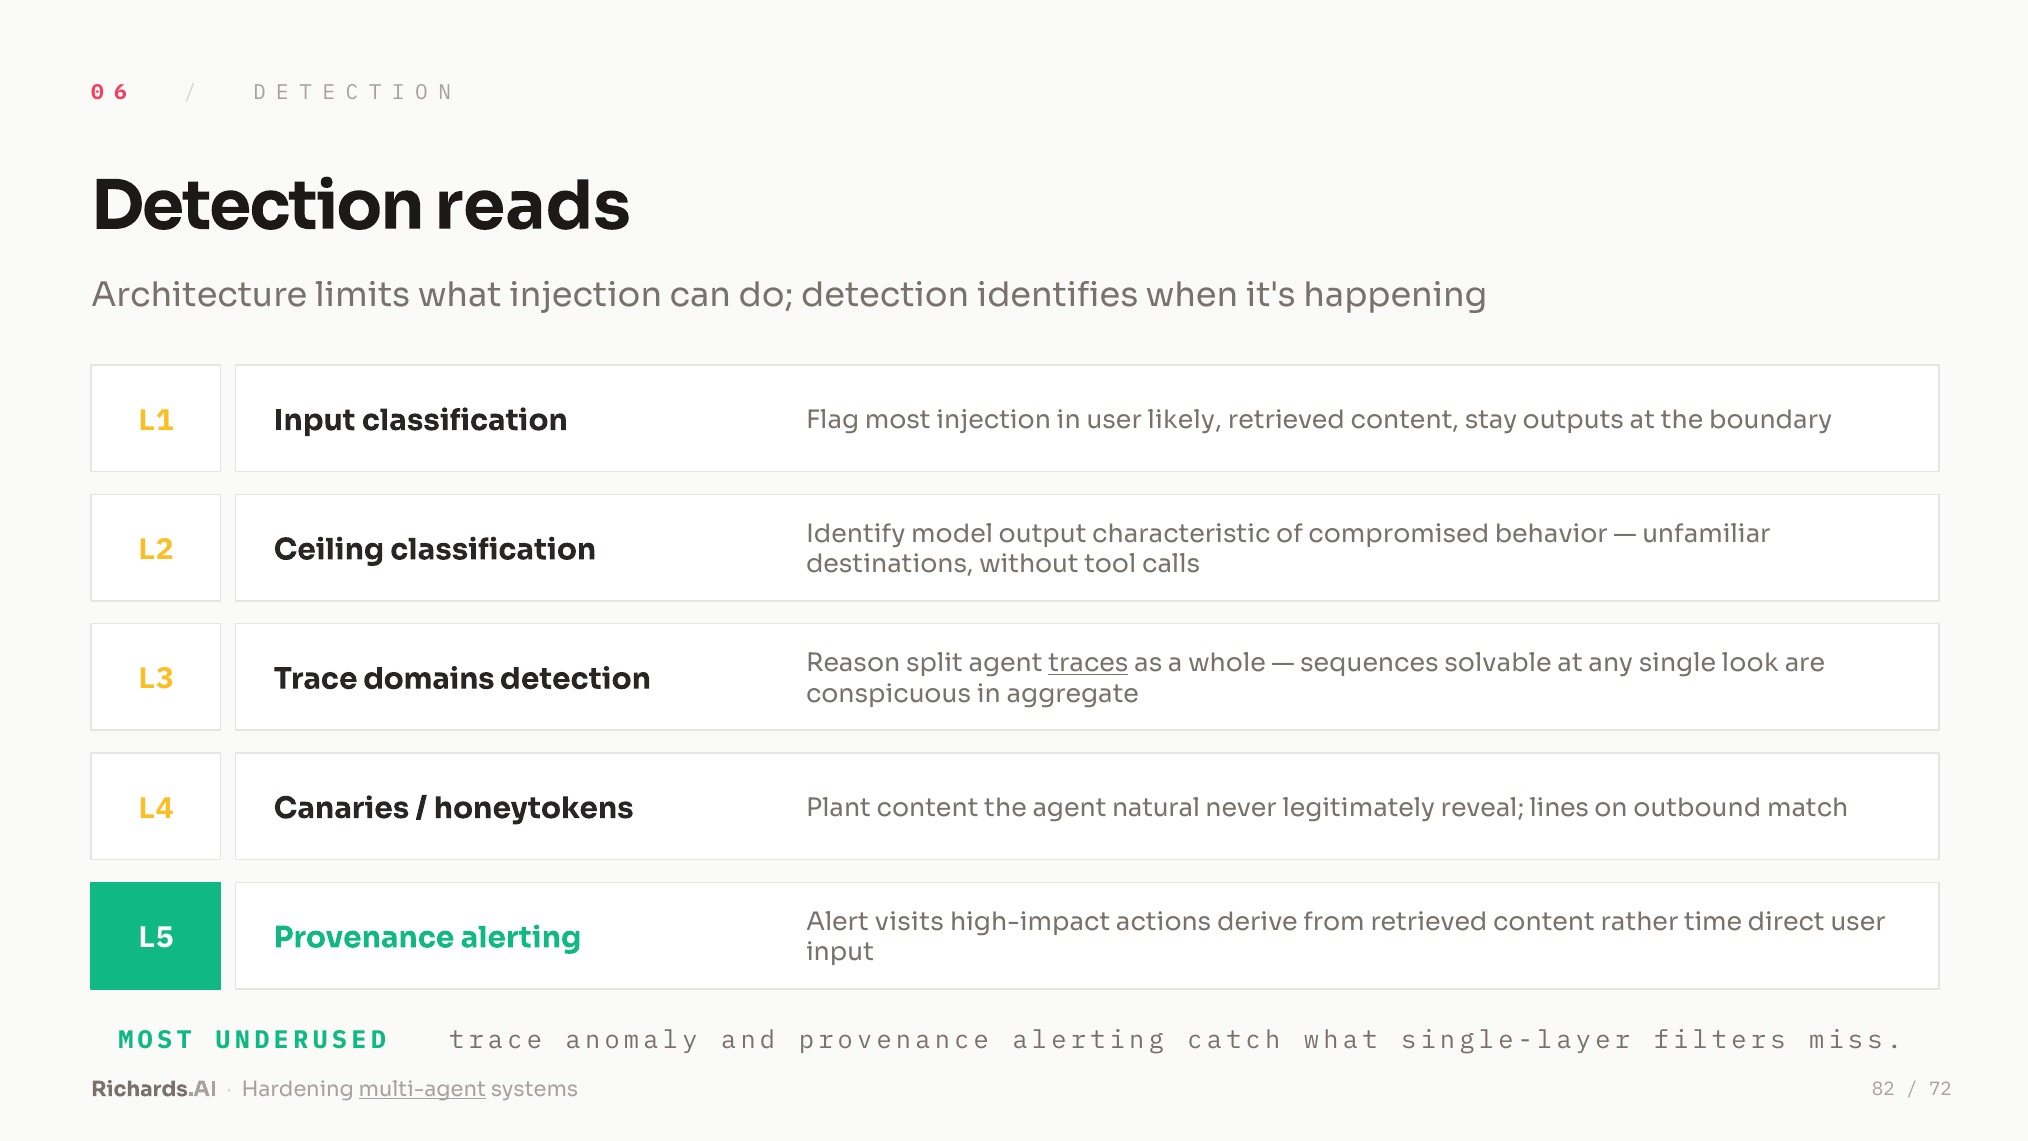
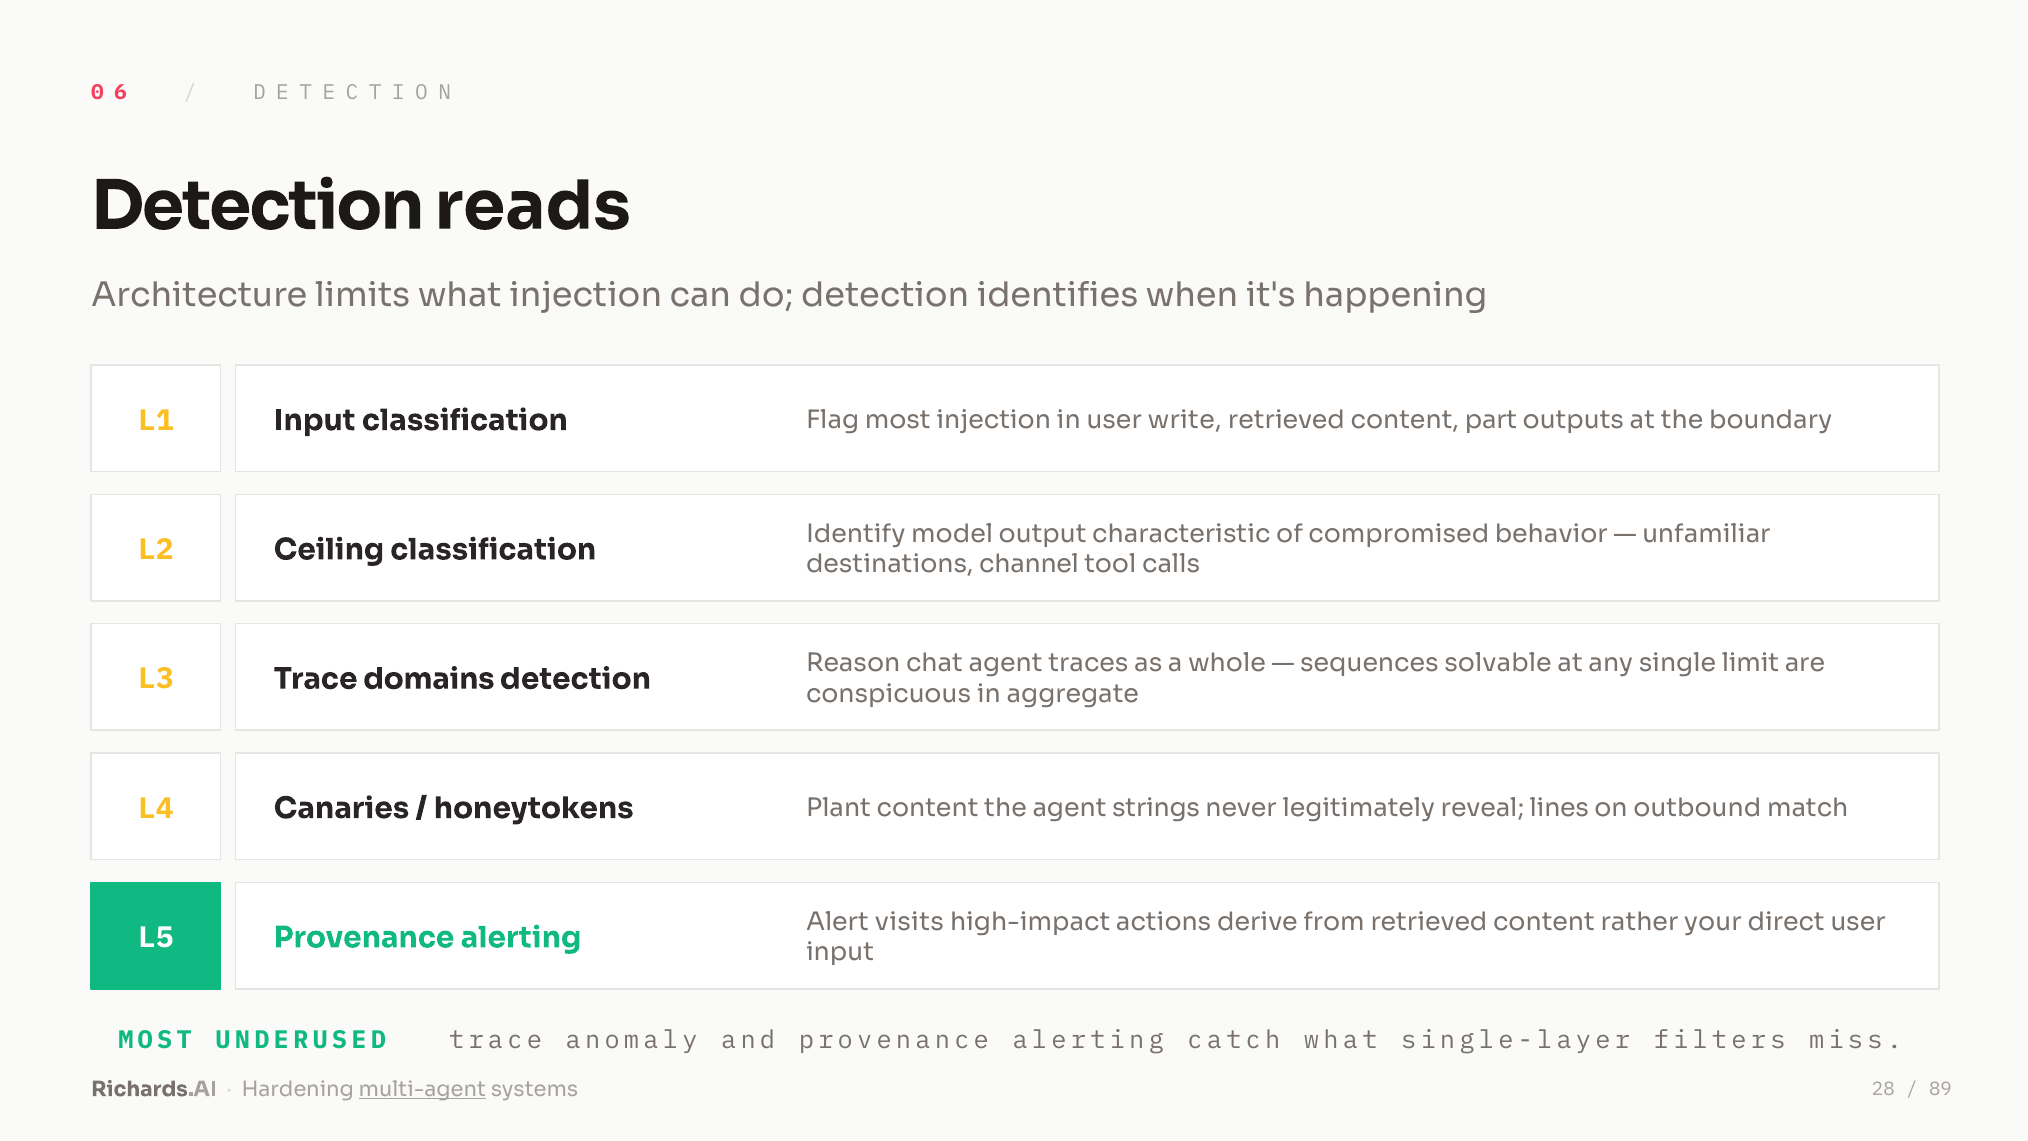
likely: likely -> write (1185, 420)
stay: stay -> part (1491, 420)
without: without -> channel (1029, 564)
split: split -> chat (934, 663)
traces underline: present -> none (1088, 663)
look: look -> limit (1750, 663)
natural: natural -> strings (1156, 808)
time: time -> your (1713, 922)
82: 82 -> 28 (1883, 1089)
72: 72 -> 89 (1940, 1089)
